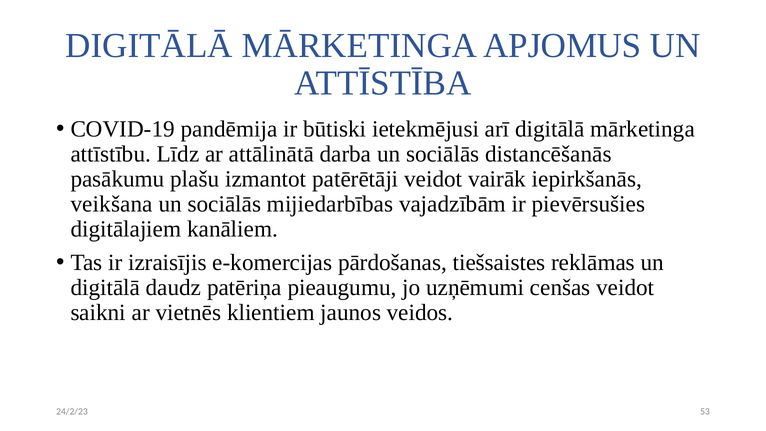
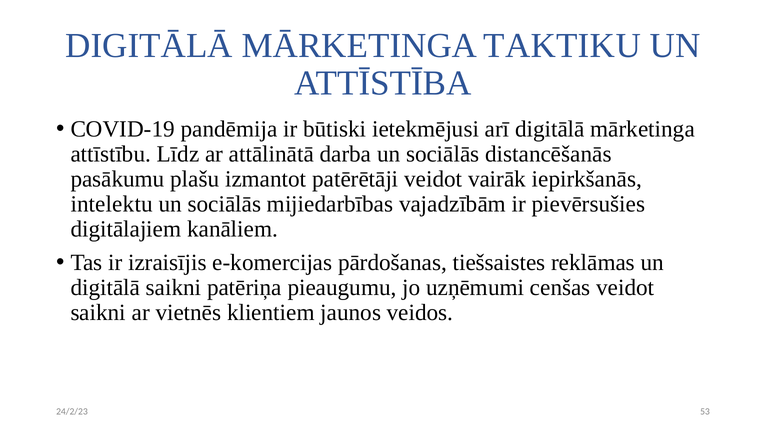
APJOMUS: APJOMUS -> TAKTIKU (562, 45)
veikšana: veikšana -> intelektu (112, 204)
digitālā daudz: daudz -> saikni (174, 287)
